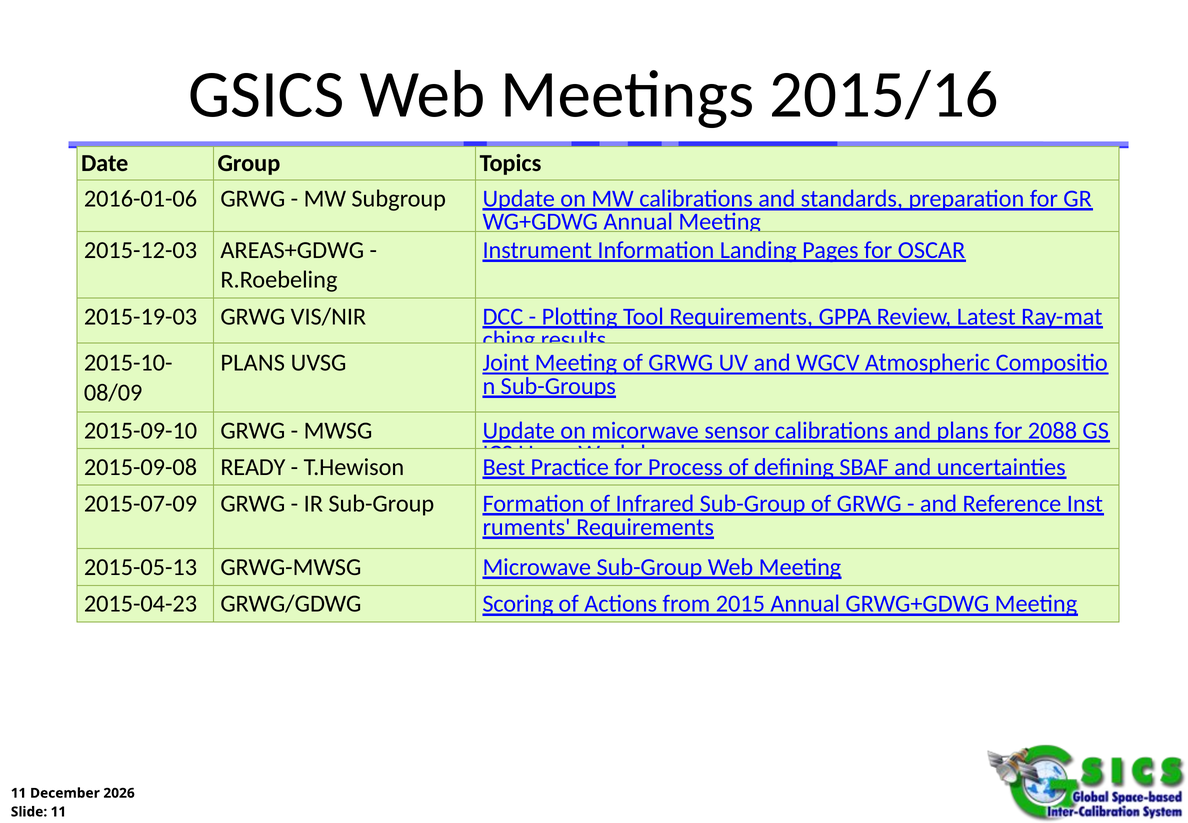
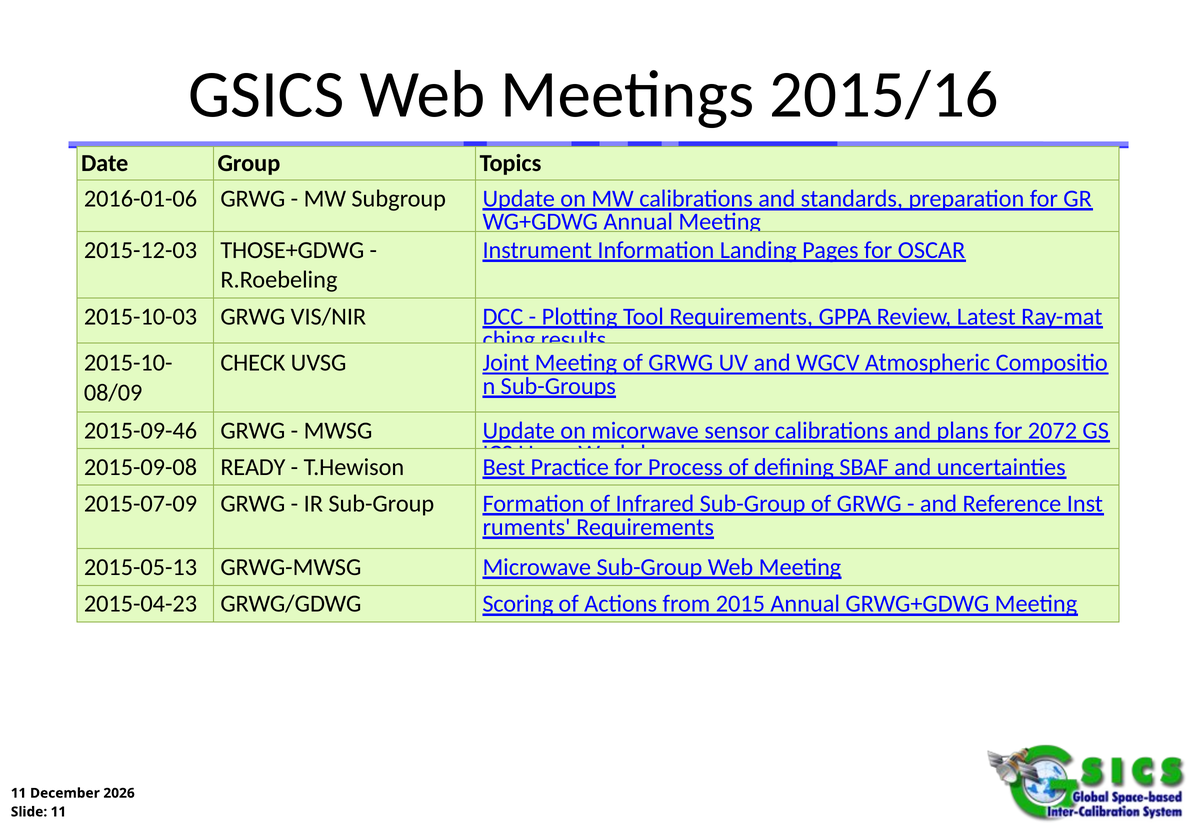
AREAS+GDWG: AREAS+GDWG -> THOSE+GDWG (292, 250)
2015-19-03: 2015-19-03 -> 2015-10-03 (141, 316)
PLANS: PLANS -> CHECK (253, 363)
2015-09-10: 2015-09-10 -> 2015-09-46 (141, 430)
2088: 2088 -> 2072 (1052, 430)
